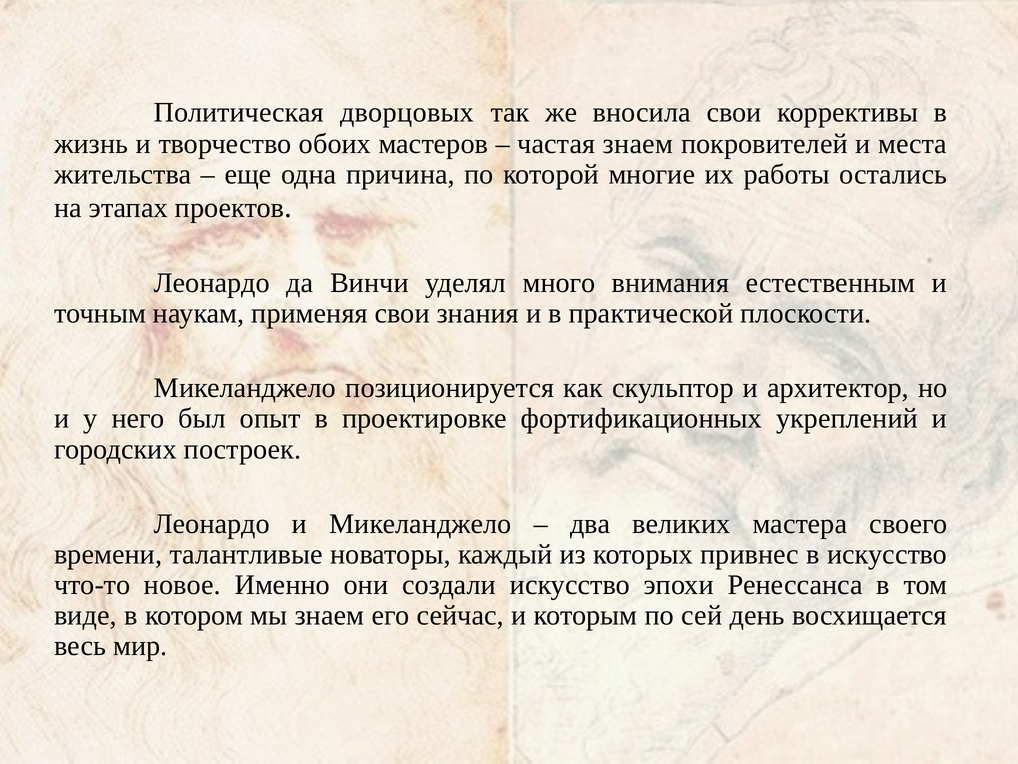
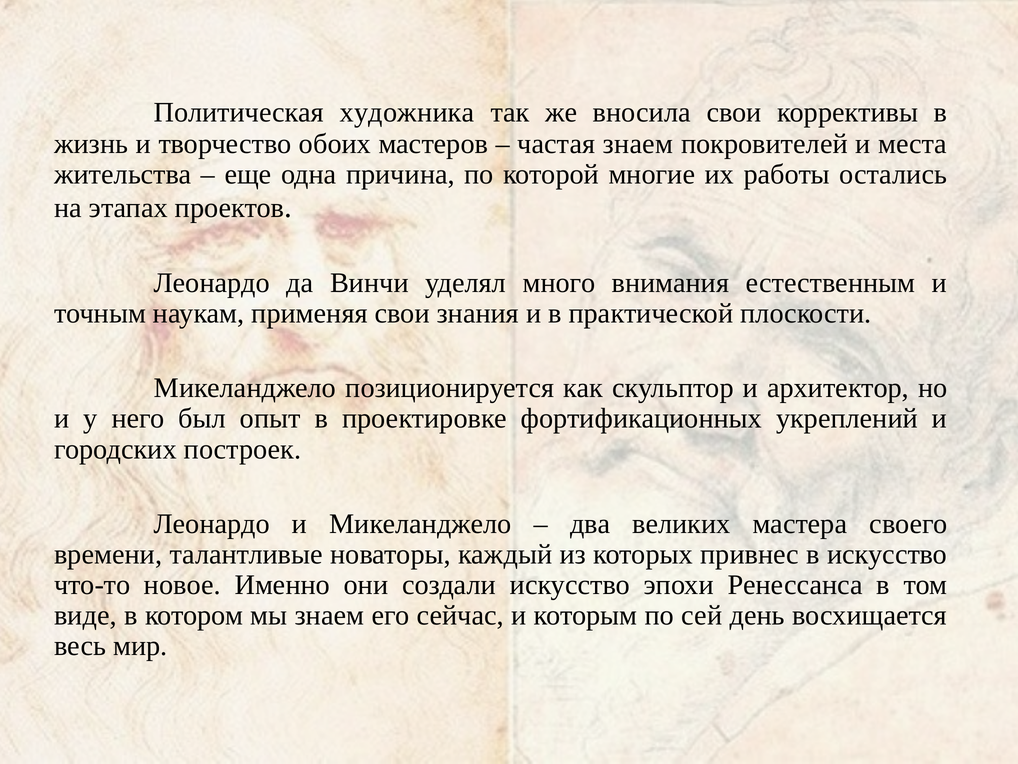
дворцовых: дворцовых -> художника (407, 113)
